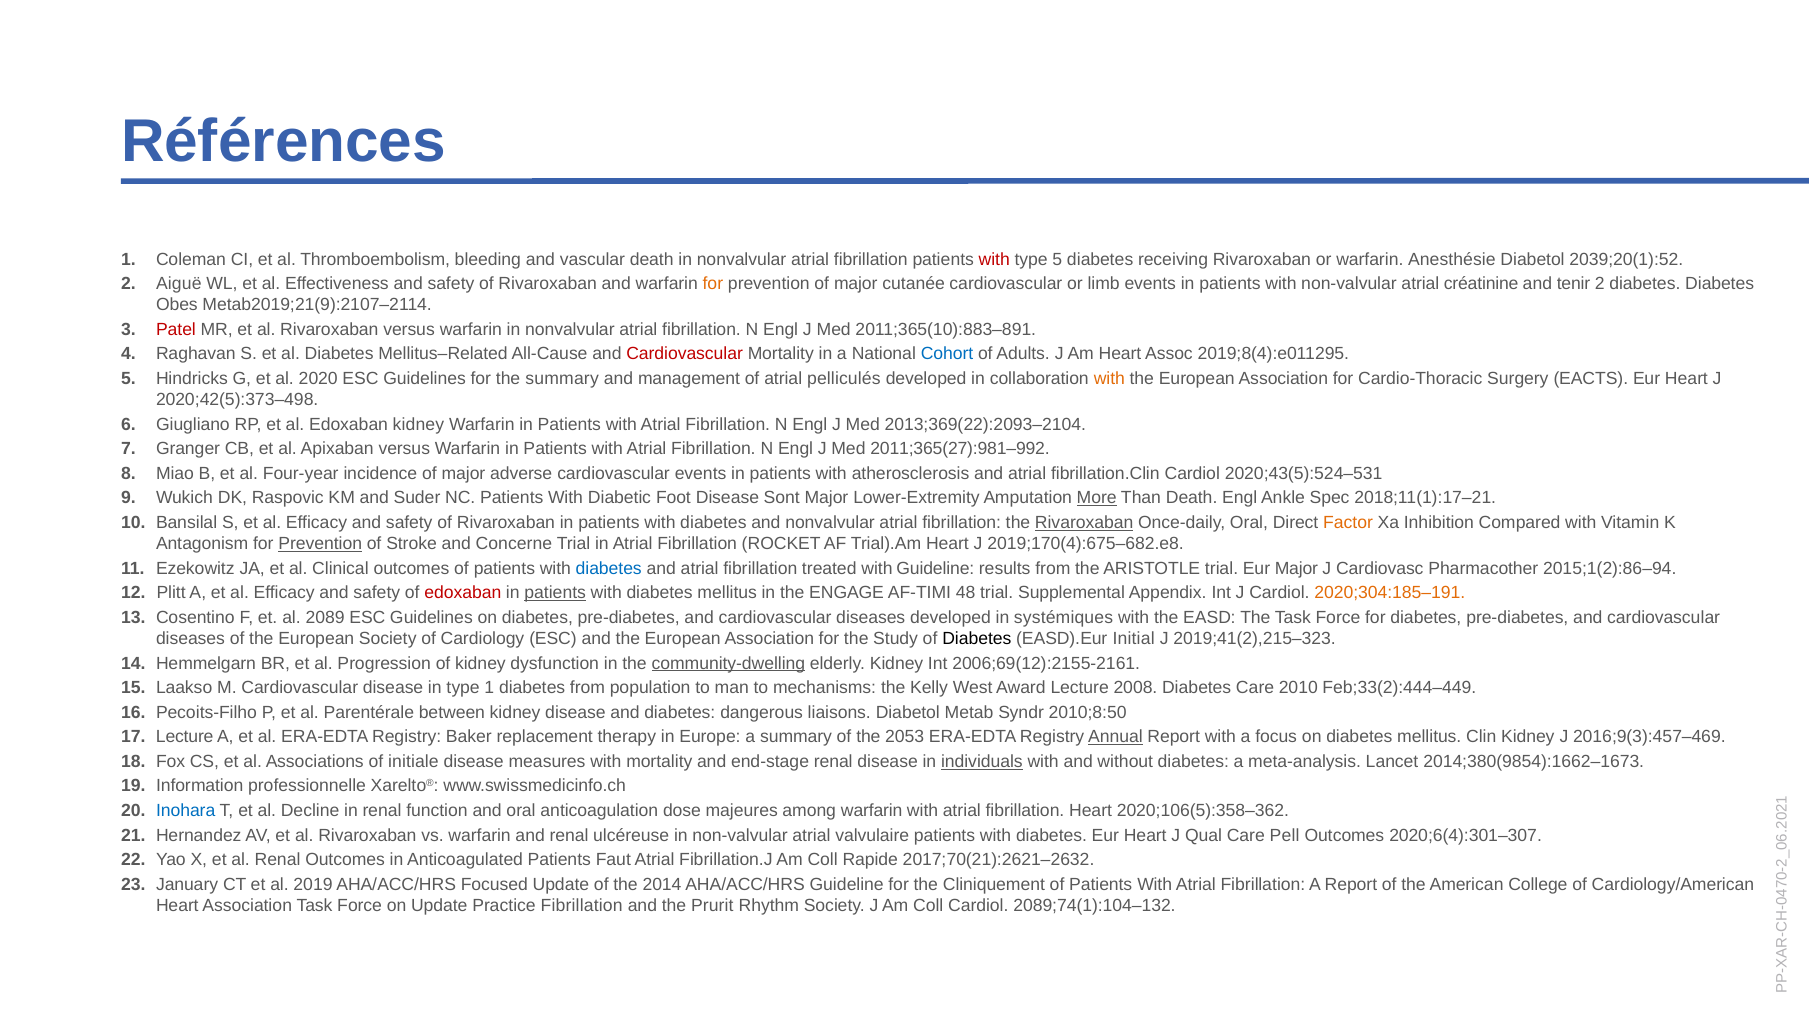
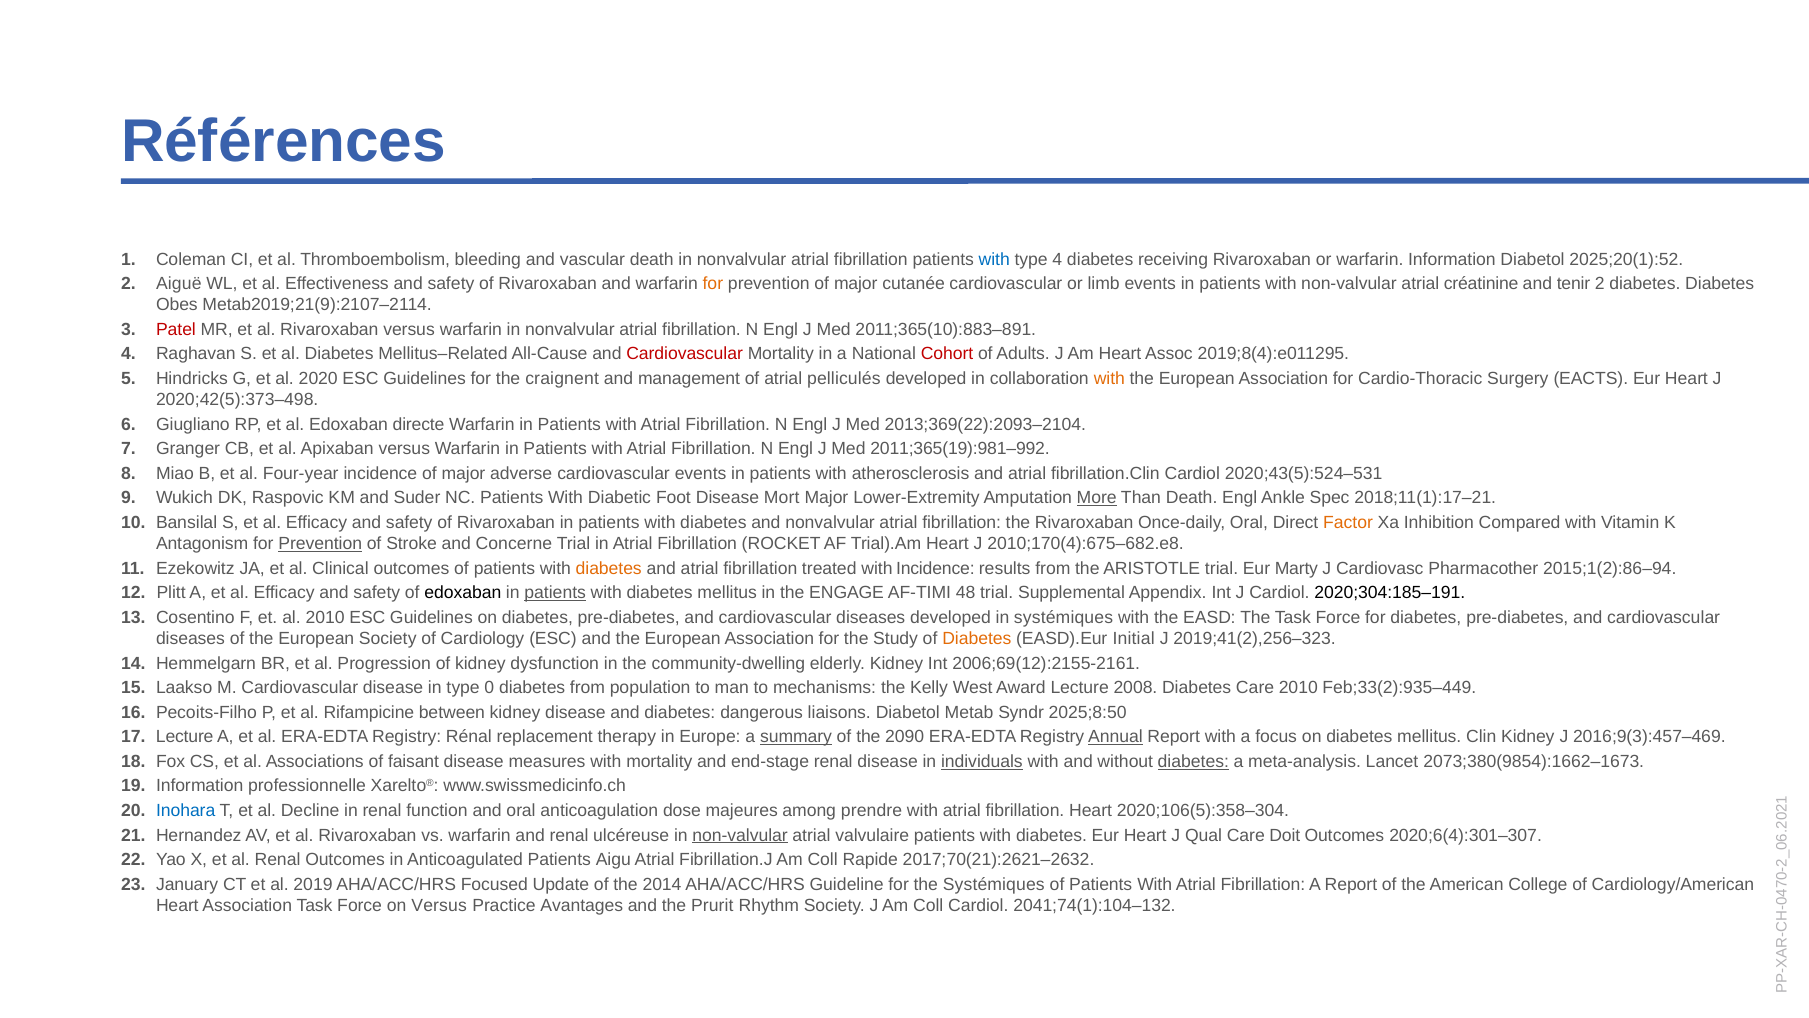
with colour: red -> blue (994, 259)
type 5: 5 -> 4 (1057, 259)
warfarin Anesthésie: Anesthésie -> Information (1452, 259)
2039;20(1):52: 2039;20(1):52 -> 2025;20(1):52 (1626, 259)
Cohort colour: blue -> red (947, 354)
the summary: summary -> craignent (562, 379)
Edoxaban kidney: kidney -> directe (419, 424)
2011;365(27):981–992: 2011;365(27):981–992 -> 2011;365(19):981–992 (960, 449)
Sont: Sont -> Mort (782, 498)
Rivaroxaban underline: present -> none (1084, 523)
2019;170(4):675–682.e8: 2019;170(4):675–682.e8 -> 2010;170(4):675–682.e8 (1086, 544)
diabetes colour: blue -> orange (609, 568)
with Guideline: Guideline -> Incidence (935, 568)
Eur Major: Major -> Marty (1296, 568)
edoxaban colour: red -> black (463, 593)
2020;304:185–191 colour: orange -> black (1390, 593)
al 2089: 2089 -> 2010 (325, 617)
Diabetes colour: black -> orange (977, 638)
2019;41(2),215–323: 2019;41(2),215–323 -> 2019;41(2),256–323 (1255, 638)
community-dwelling underline: present -> none (728, 663)
type 1: 1 -> 0 (489, 688)
Feb;33(2):444–449: Feb;33(2):444–449 -> Feb;33(2):935–449 (1399, 688)
Parentérale: Parentérale -> Rifampicine (369, 712)
2010;8:50: 2010;8:50 -> 2025;8:50 (1088, 712)
Baker: Baker -> Rénal (469, 737)
summary underline: none -> present (796, 737)
2053: 2053 -> 2090 (905, 737)
initiale: initiale -> faisant (414, 761)
diabetes underline: none -> present (1193, 761)
2014;380(9854):1662–1673: 2014;380(9854):1662–1673 -> 2073;380(9854):1662–1673 (1534, 761)
among warfarin: warfarin -> prendre (872, 810)
2020;106(5):358–362: 2020;106(5):358–362 -> 2020;106(5):358–304 (1203, 810)
non-valvular underline: none -> present (740, 835)
Pell: Pell -> Doit (1285, 835)
Faut: Faut -> Aigu (613, 860)
the Cliniquement: Cliniquement -> Systémiques (994, 884)
on Update: Update -> Versus (439, 905)
Practice Fibrillation: Fibrillation -> Avantages (582, 905)
2089;74(1):104–132: 2089;74(1):104–132 -> 2041;74(1):104–132 (1094, 905)
